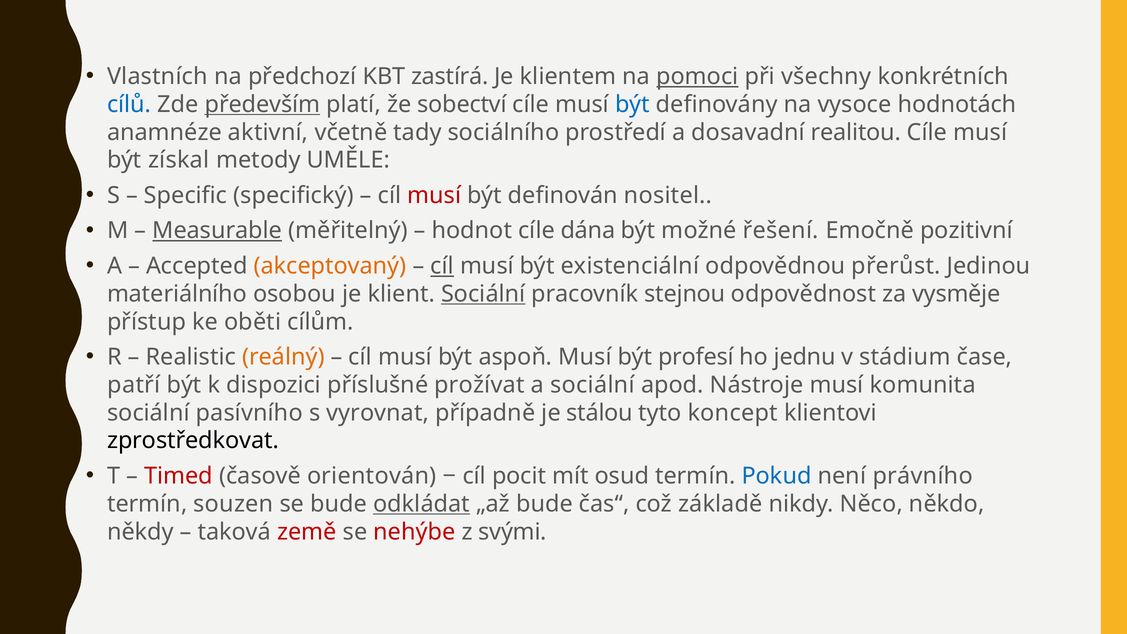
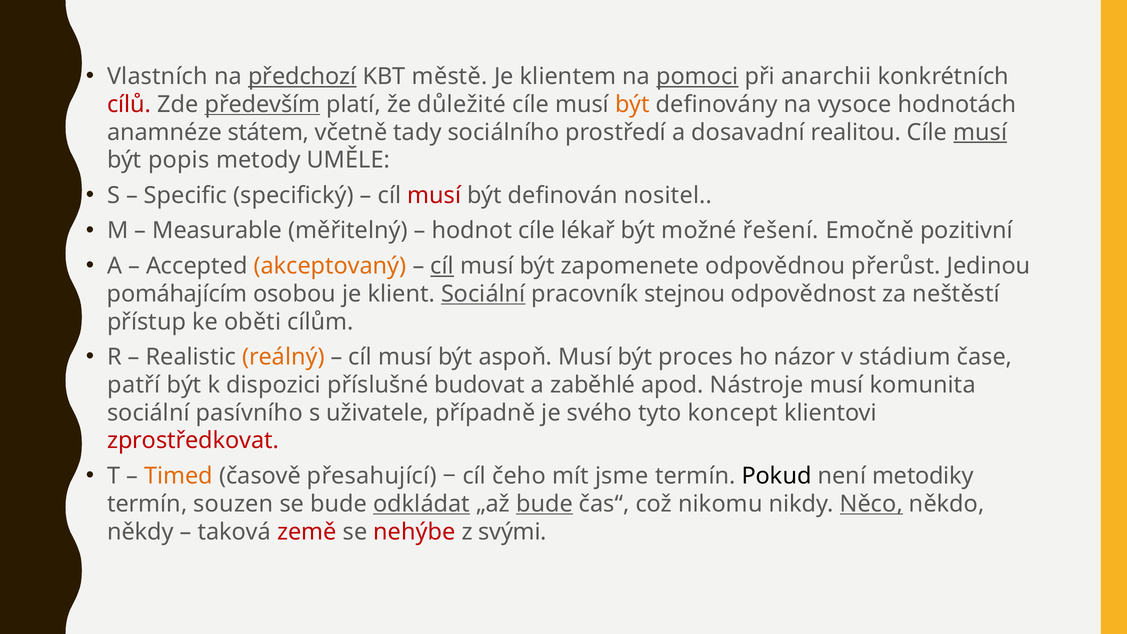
předchozí underline: none -> present (302, 76)
zastírá: zastírá -> městě (450, 76)
všechny: všechny -> anarchii (826, 76)
cílů colour: blue -> red (129, 104)
sobectví: sobectví -> důležité (462, 104)
být colour: blue -> orange (633, 104)
aktivní: aktivní -> státem (268, 132)
musí underline: none -> present (980, 132)
získal: získal -> popis (179, 160)
Measurable underline: present -> none (217, 231)
dána: dána -> lékař (588, 231)
existenciální: existenciální -> zapomenete (630, 266)
materiálního: materiálního -> pomáhajícím (177, 294)
vysměje: vysměje -> neštěstí (956, 294)
profesí: profesí -> proces (696, 357)
jednu: jednu -> názor (805, 357)
prožívat: prožívat -> budovat (480, 385)
a sociální: sociální -> zaběhlé (593, 385)
vyrovnat: vyrovnat -> uživatele (378, 413)
stálou: stálou -> svého (600, 413)
zprostředkovat colour: black -> red (193, 441)
Timed colour: red -> orange (178, 476)
orientován: orientován -> přesahující (372, 476)
pocit: pocit -> čeho (519, 476)
osud: osud -> jsme (622, 476)
Pokud colour: blue -> black (777, 476)
právního: právního -> metodiky (923, 476)
bude underline: none -> present (545, 504)
základě: základě -> nikomu (720, 504)
Něco underline: none -> present (871, 504)
